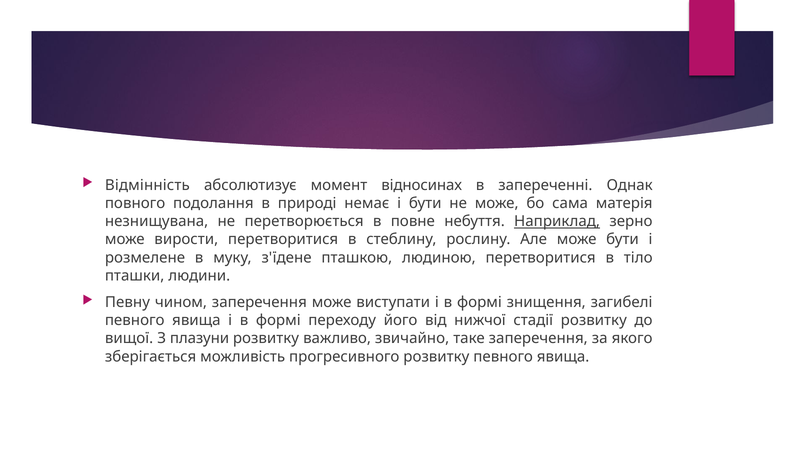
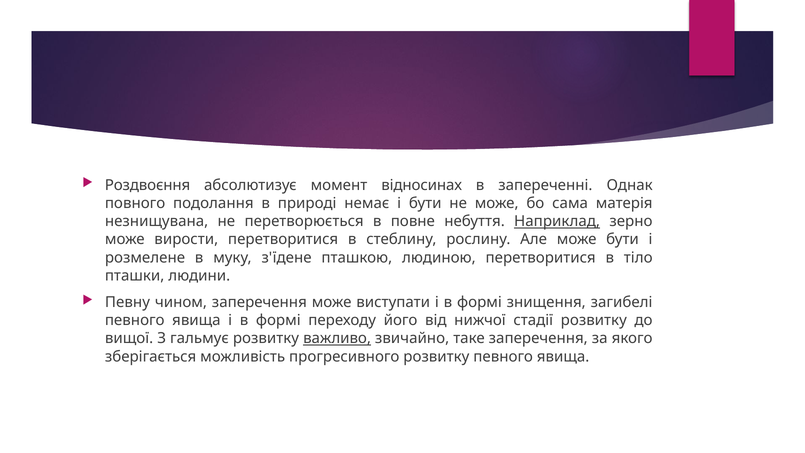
Відмінність: Відмінність -> Роздвоєння (148, 185)
плазуни: плазуни -> гальмує (199, 338)
важливо underline: none -> present (337, 338)
